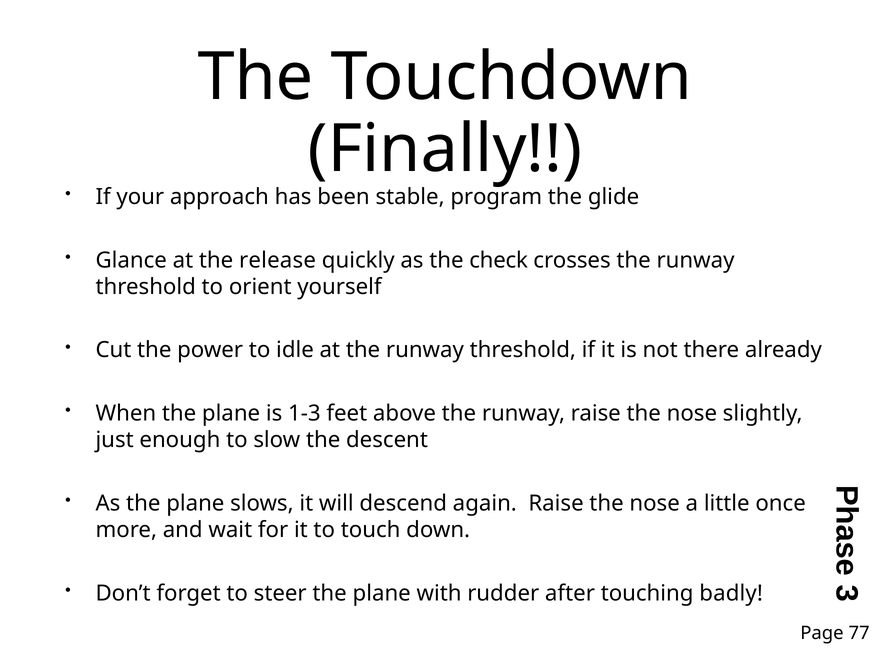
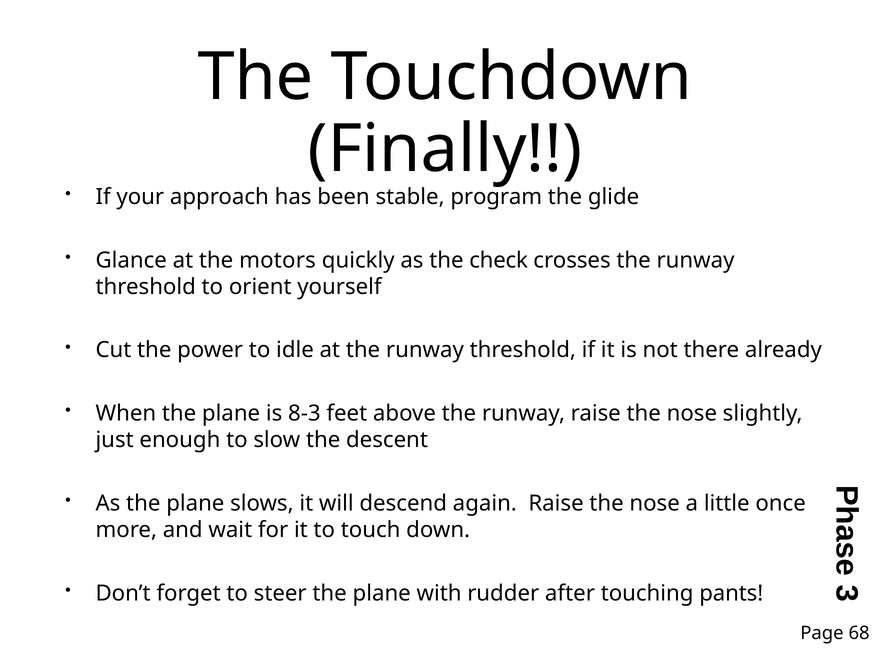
release: release -> motors (278, 260)
1-3: 1-3 -> 8-3 (304, 413)
badly: badly -> pants (731, 593)
77: 77 -> 68 (859, 633)
